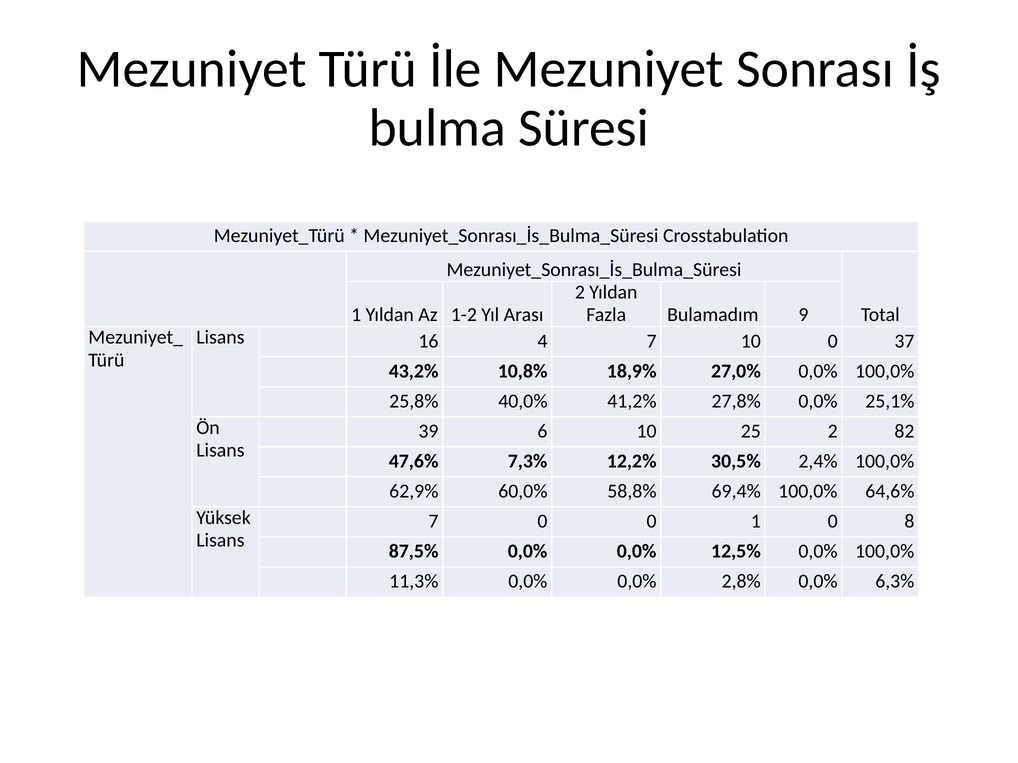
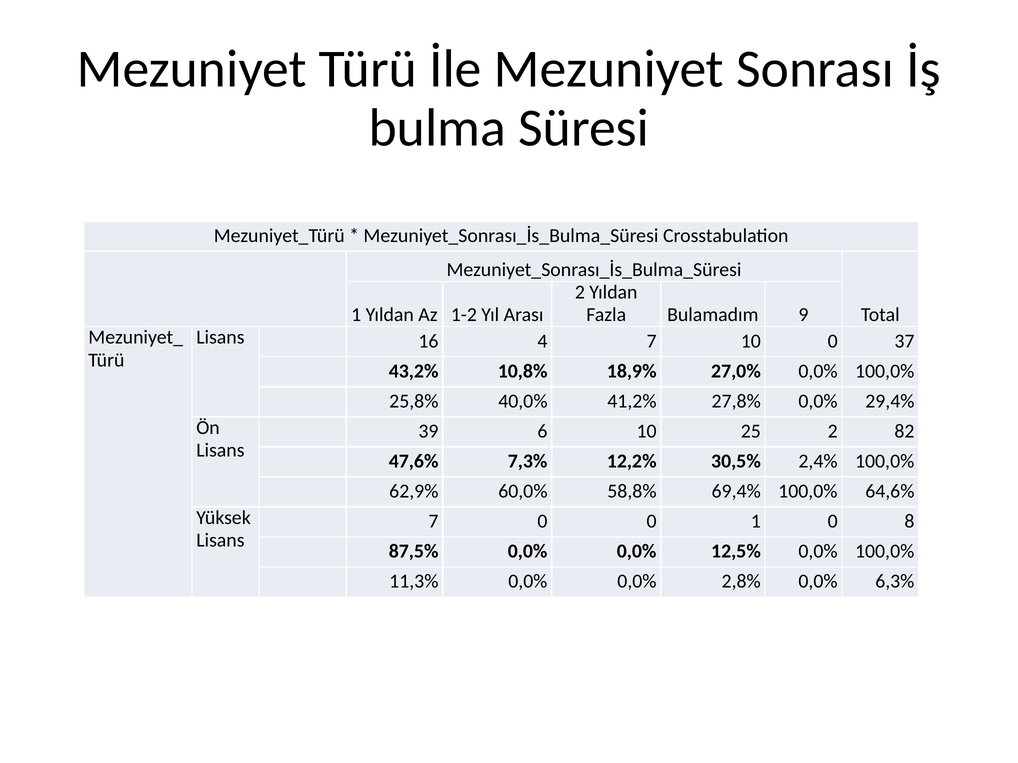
25,1%: 25,1% -> 29,4% (890, 401)
